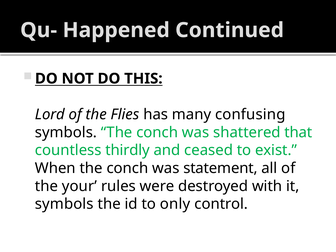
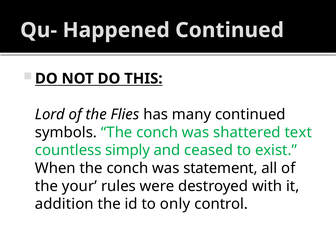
many confusing: confusing -> continued (250, 114)
that: that -> text (298, 132)
thirdly: thirdly -> simply (128, 150)
symbols: symbols -> addition (64, 204)
